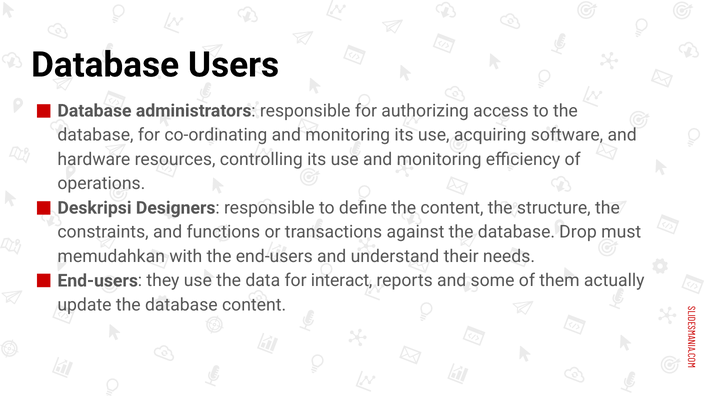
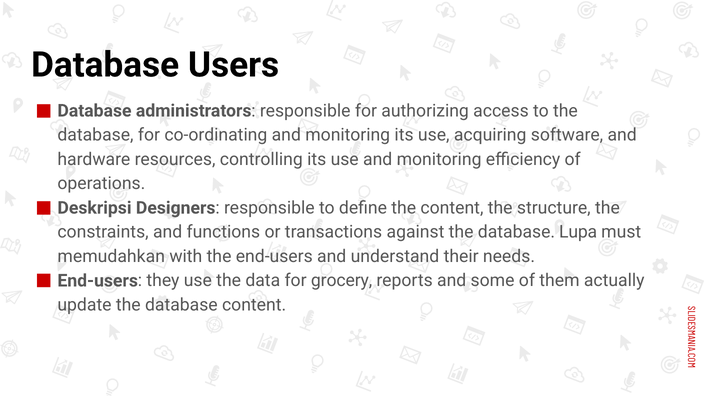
Drop: Drop -> Lupa (578, 232)
interact: interact -> grocery (342, 281)
